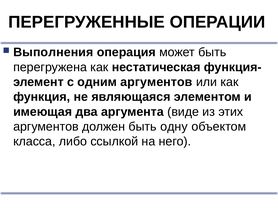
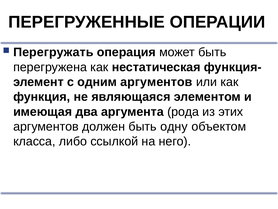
Выполнения: Выполнения -> Перегружать (53, 52)
виде: виде -> рода (183, 111)
